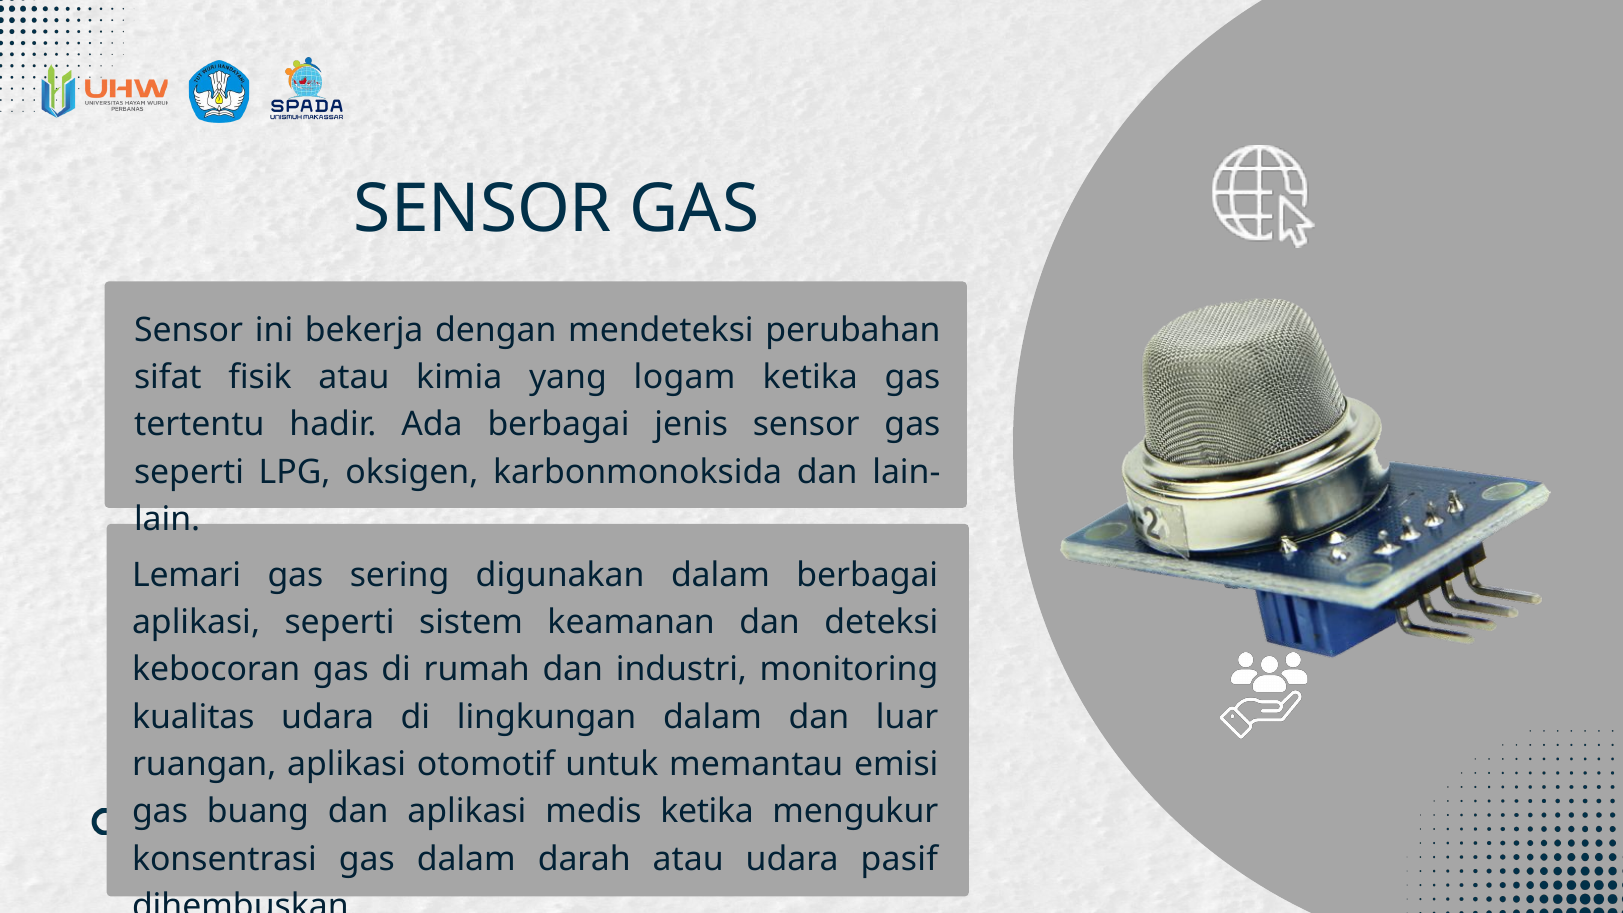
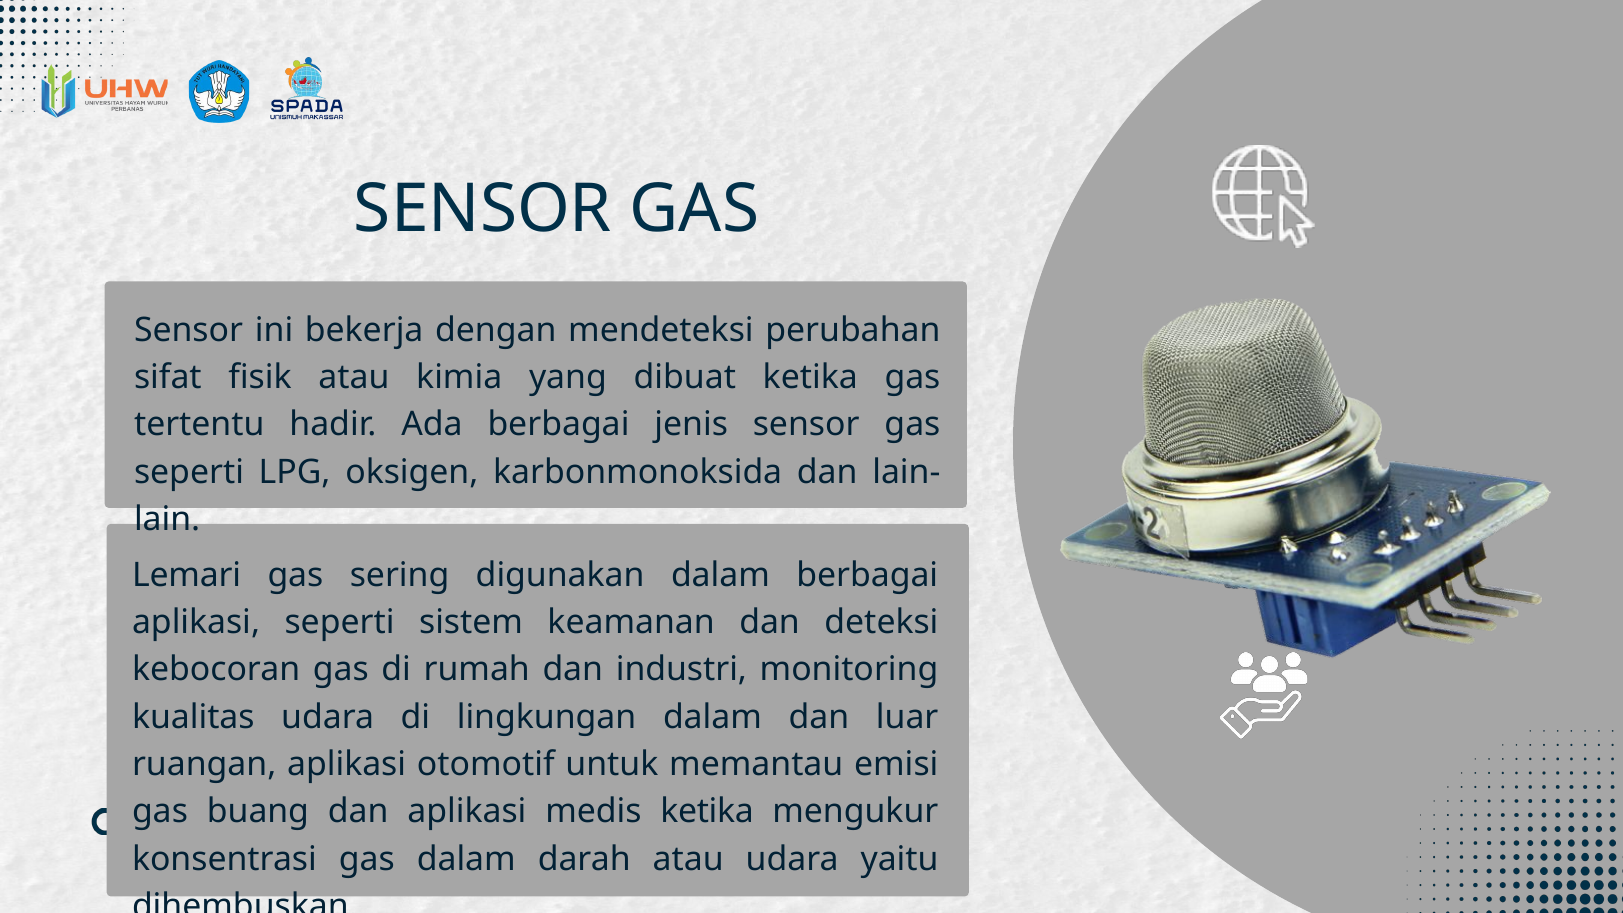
logam: logam -> dibuat (685, 377)
pasif: pasif -> yaitu (900, 859)
